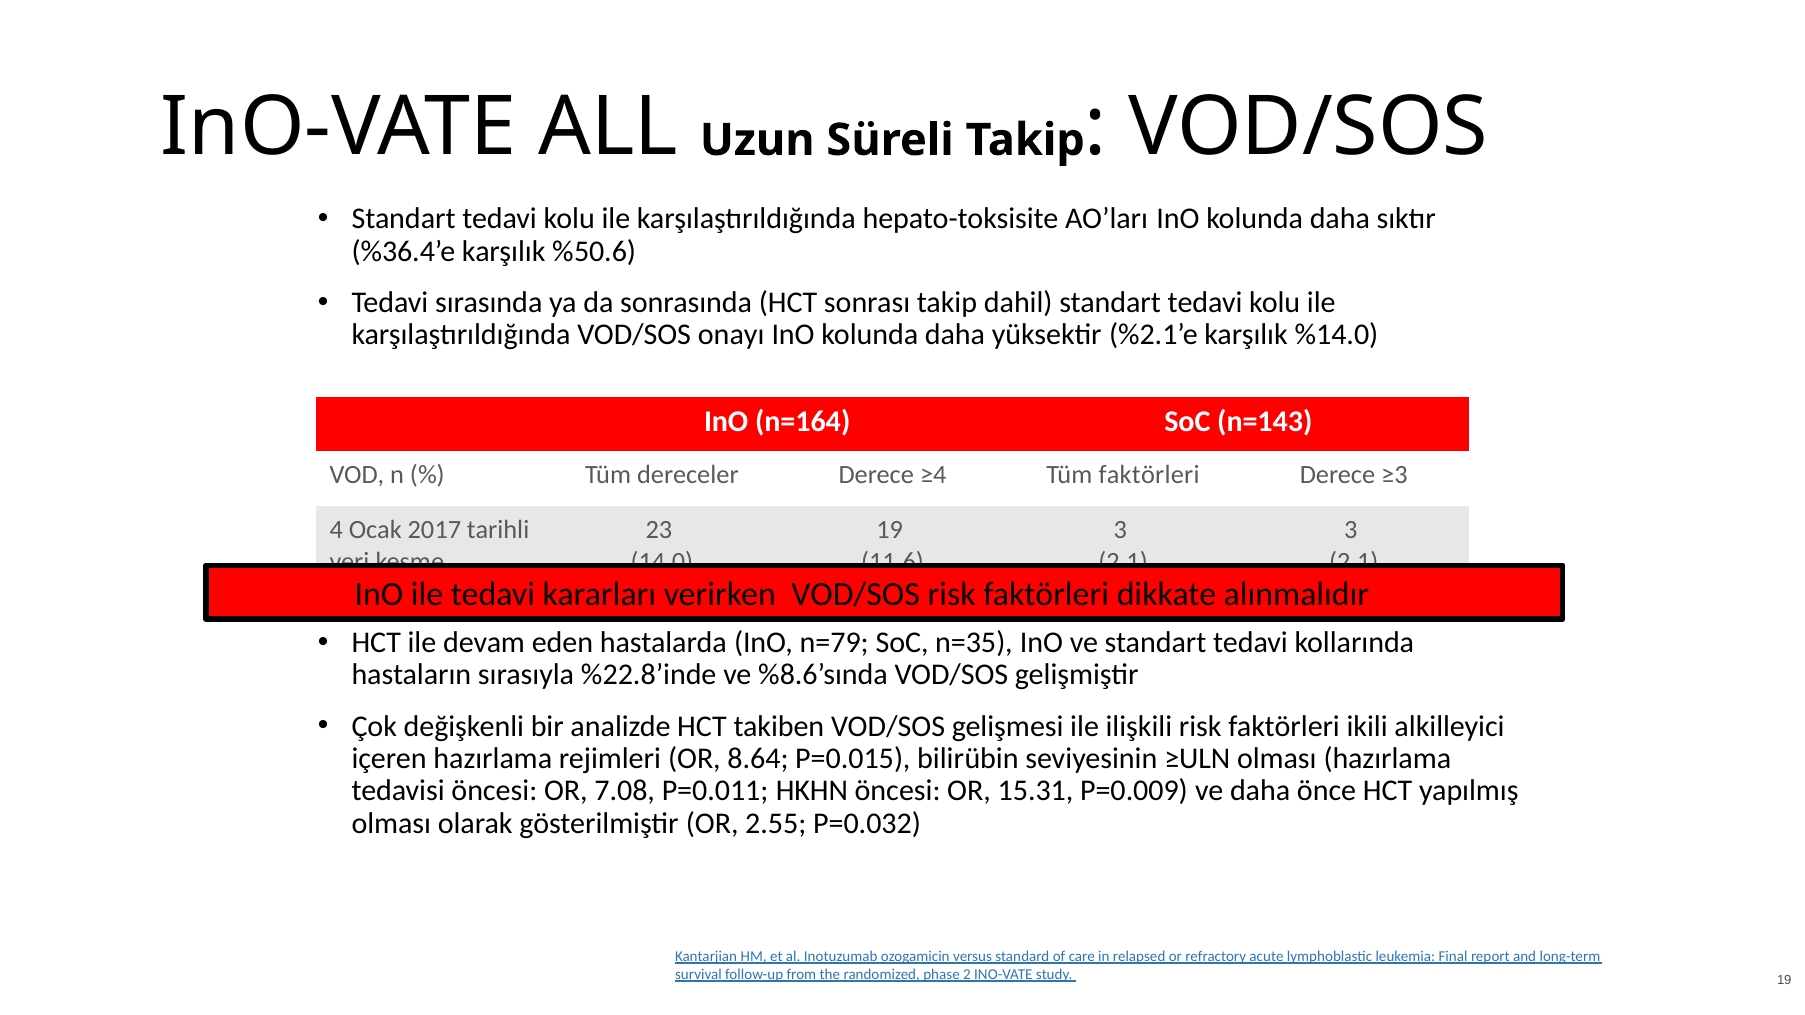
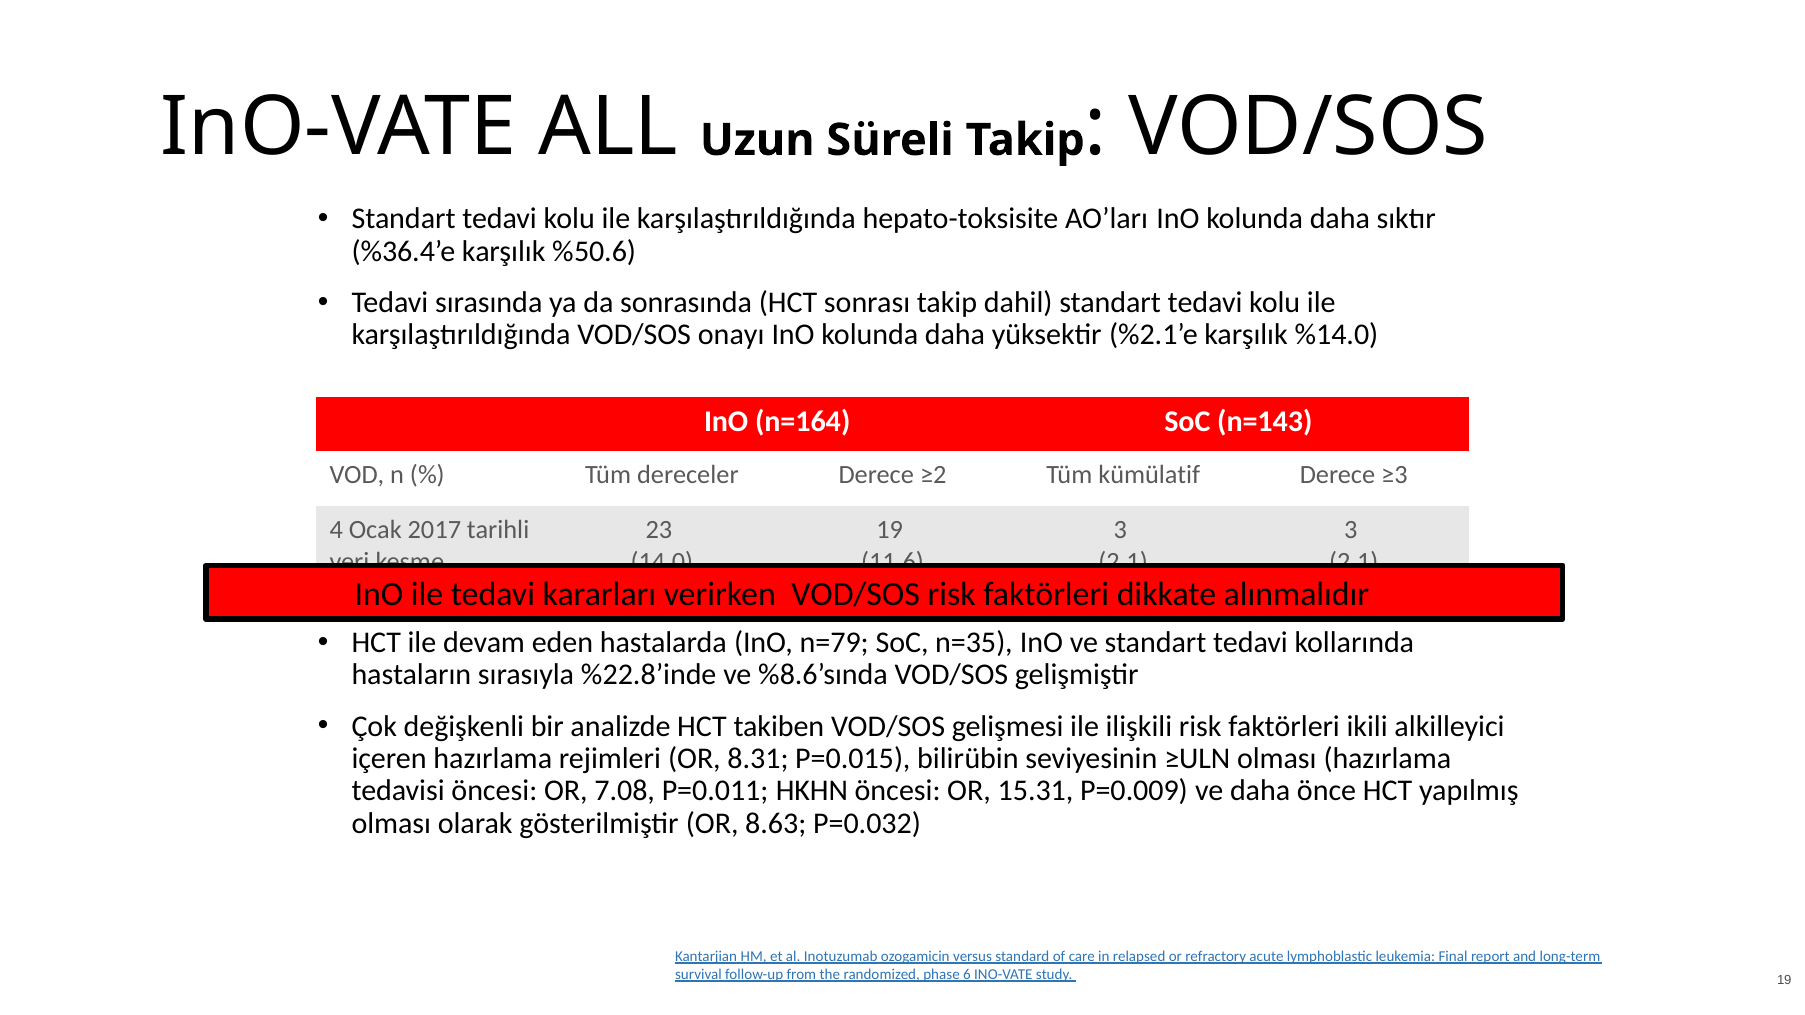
≥4: ≥4 -> ≥2 (933, 475)
Tüm faktörleri: faktörleri -> kümülatif (1149, 475)
8.64: 8.64 -> 8.31 (758, 759)
2.55: 2.55 -> 8.63 (776, 824)
2: 2 -> 6 (967, 975)
